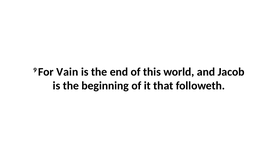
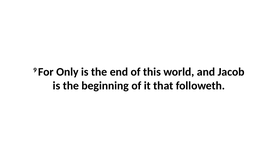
Vain: Vain -> Only (67, 72)
